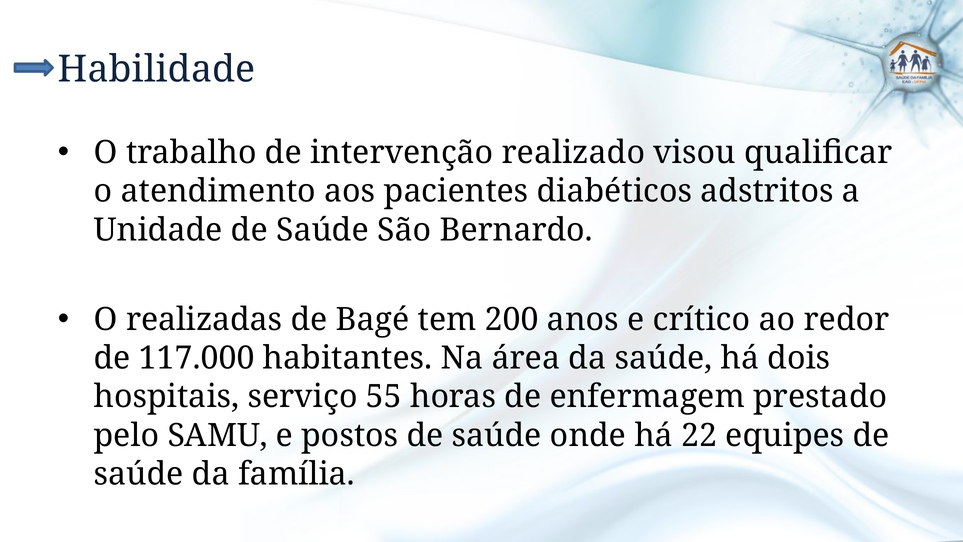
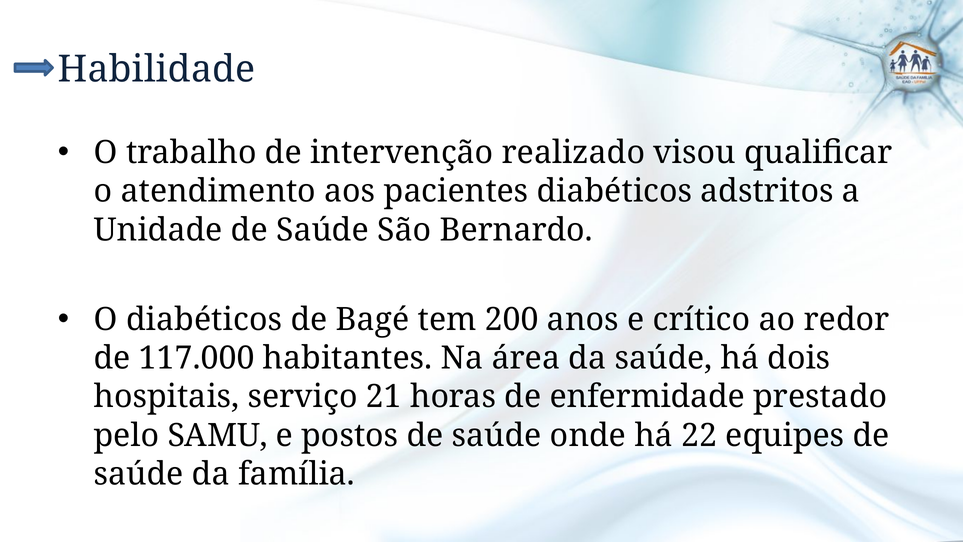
O realizadas: realizadas -> diabéticos (204, 320)
55: 55 -> 21 (384, 397)
enfermagem: enfermagem -> enfermidade (647, 397)
